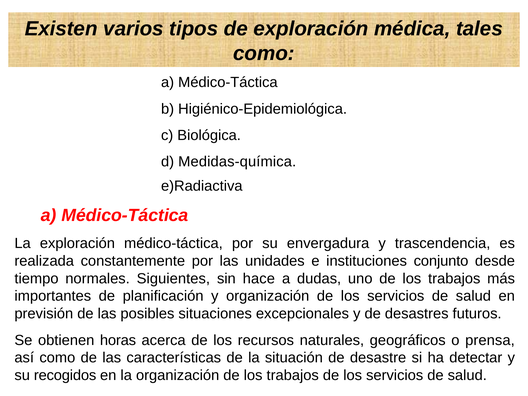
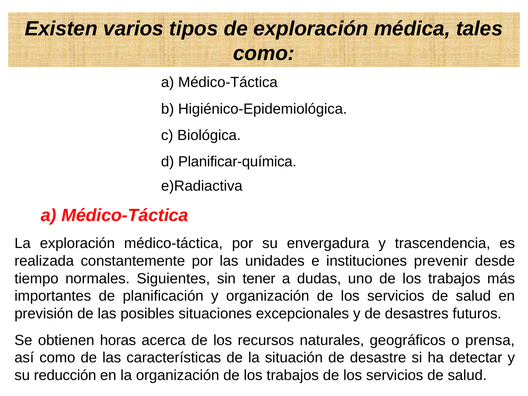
Medidas-química: Medidas-química -> Planificar-química (237, 162)
conjunto: conjunto -> prevenir (441, 261)
hace: hace -> tener (259, 279)
recogidos: recogidos -> reducción (65, 375)
